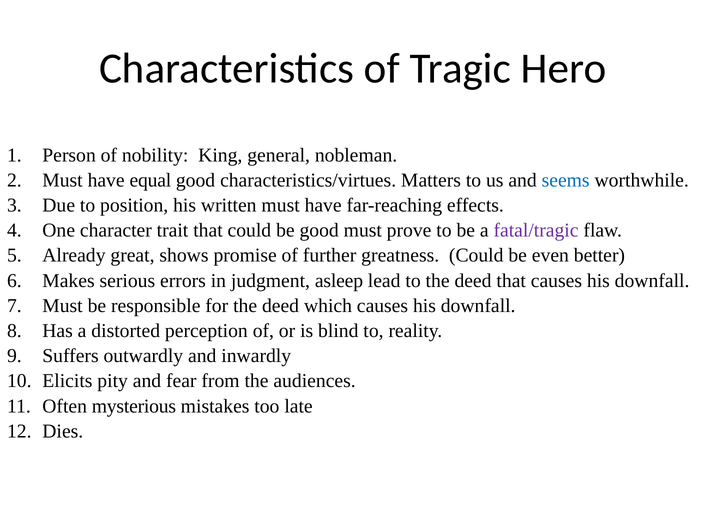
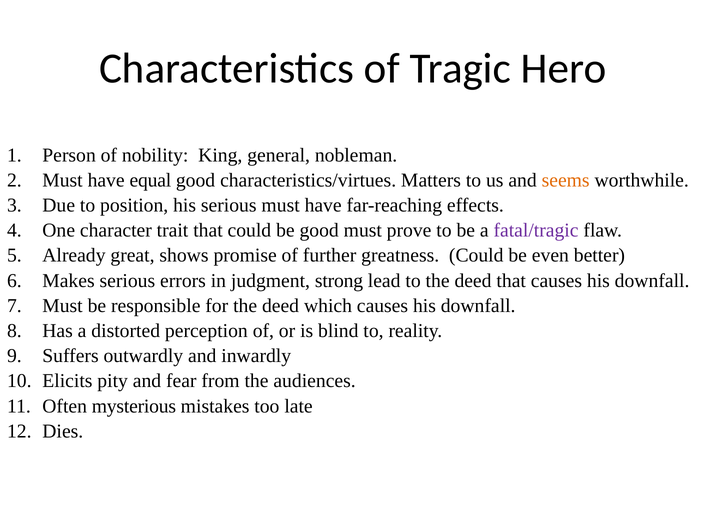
seems colour: blue -> orange (566, 180)
his written: written -> serious (229, 205)
asleep: asleep -> strong (339, 281)
